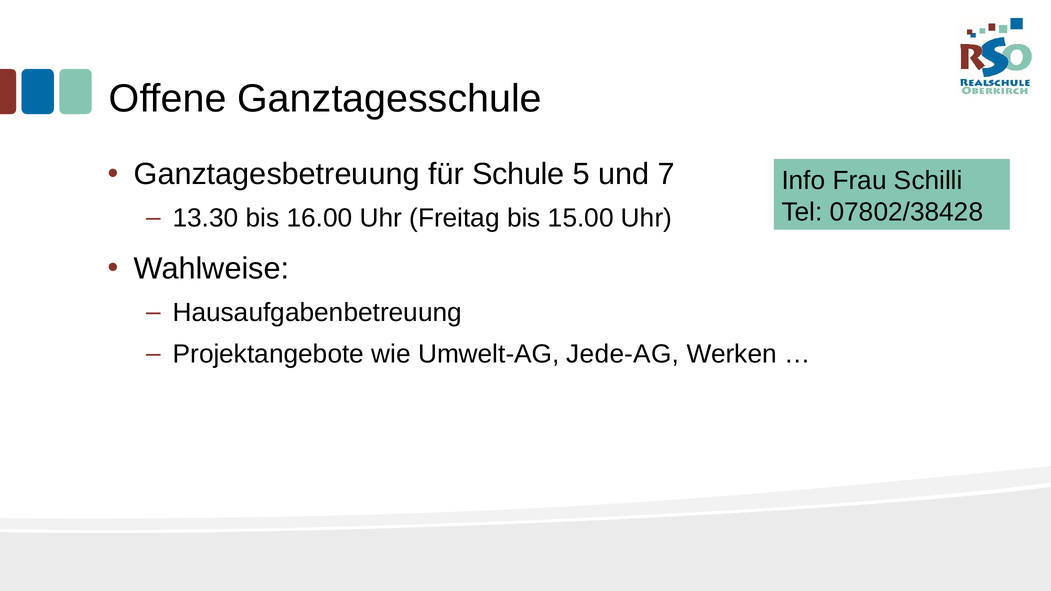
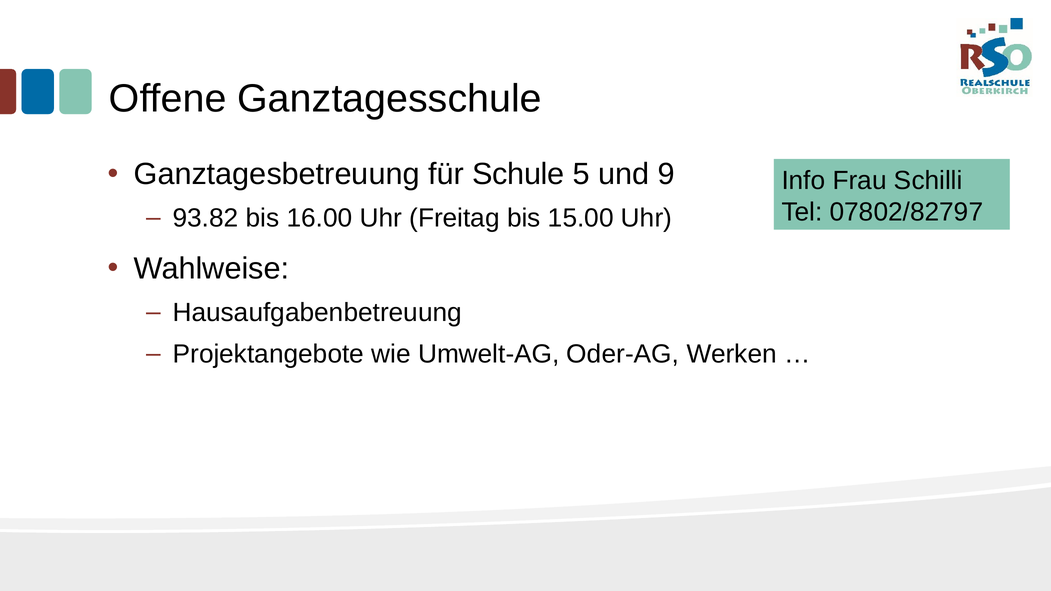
7: 7 -> 9 (666, 174)
07802/38428: 07802/38428 -> 07802/82797 (906, 212)
13.30: 13.30 -> 93.82 (206, 218)
Jede-AG: Jede-AG -> Oder-AG (623, 354)
